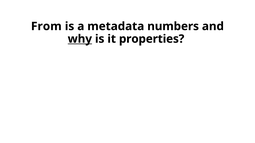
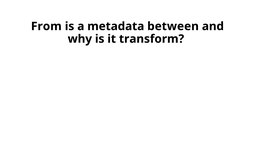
numbers: numbers -> between (173, 26)
why underline: present -> none (80, 39)
properties: properties -> transform (152, 39)
